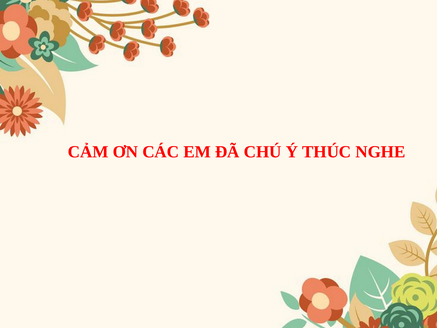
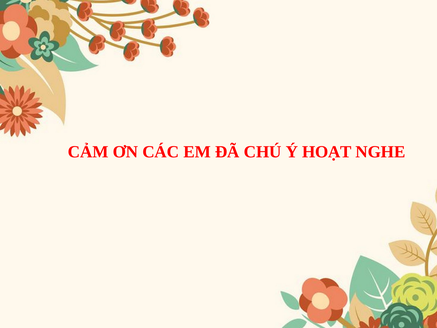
THÚC: THÚC -> HOẠT (327, 152)
